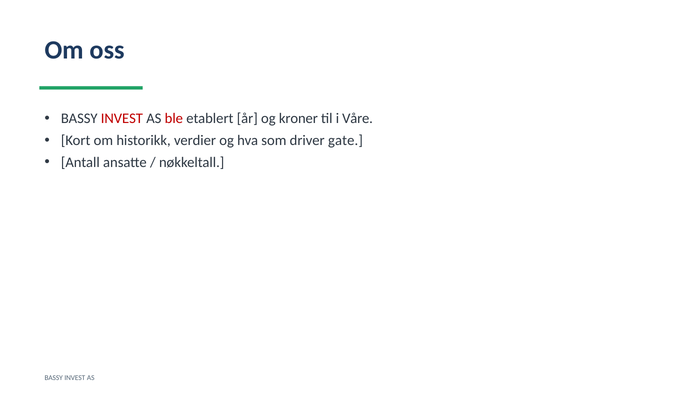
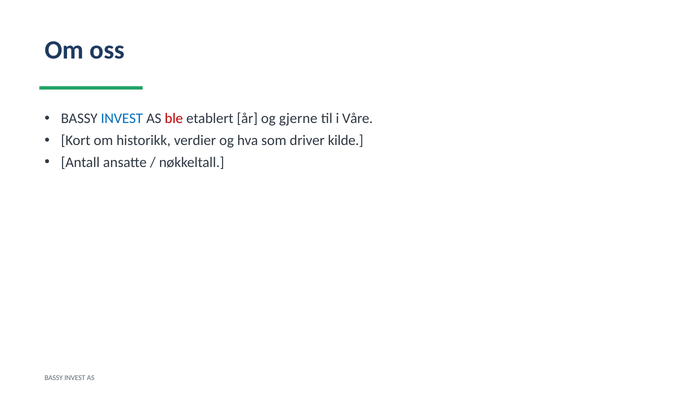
INVEST colour: red -> blue (122, 119)
kroner: kroner -> gjerne (298, 119)
gate: gate -> kilde (346, 140)
